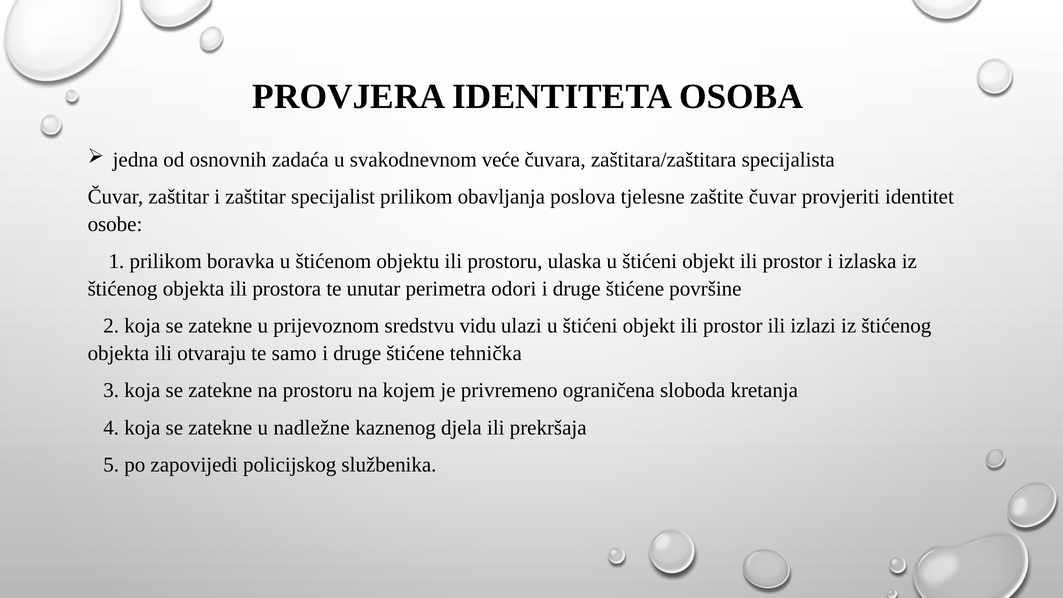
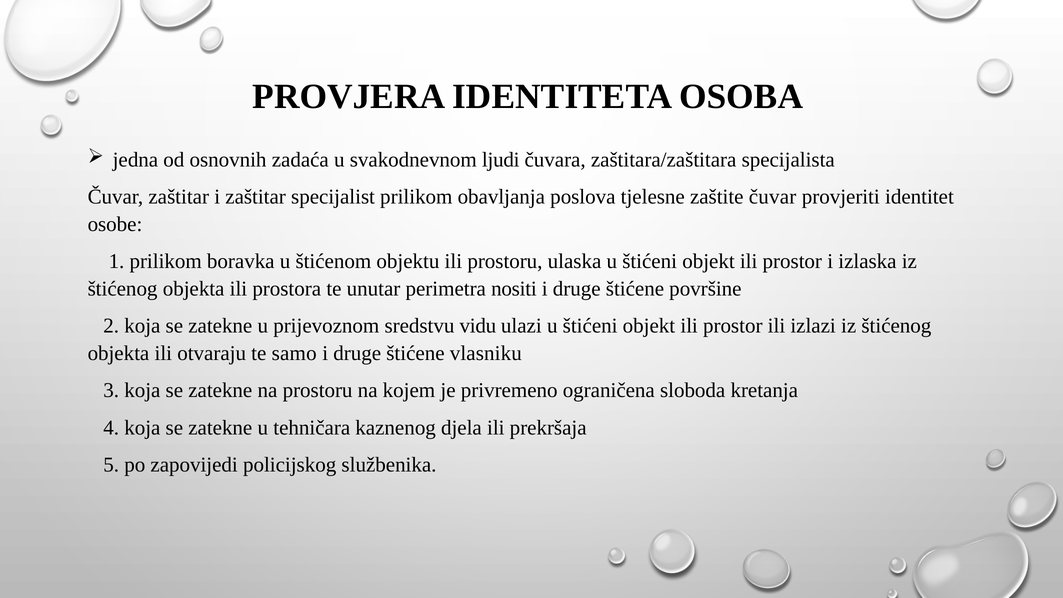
veće: veće -> ljudi (501, 160)
odori: odori -> nositi (514, 289)
tehnička: tehnička -> vlasniku (486, 353)
nadležne: nadležne -> tehničara (312, 428)
